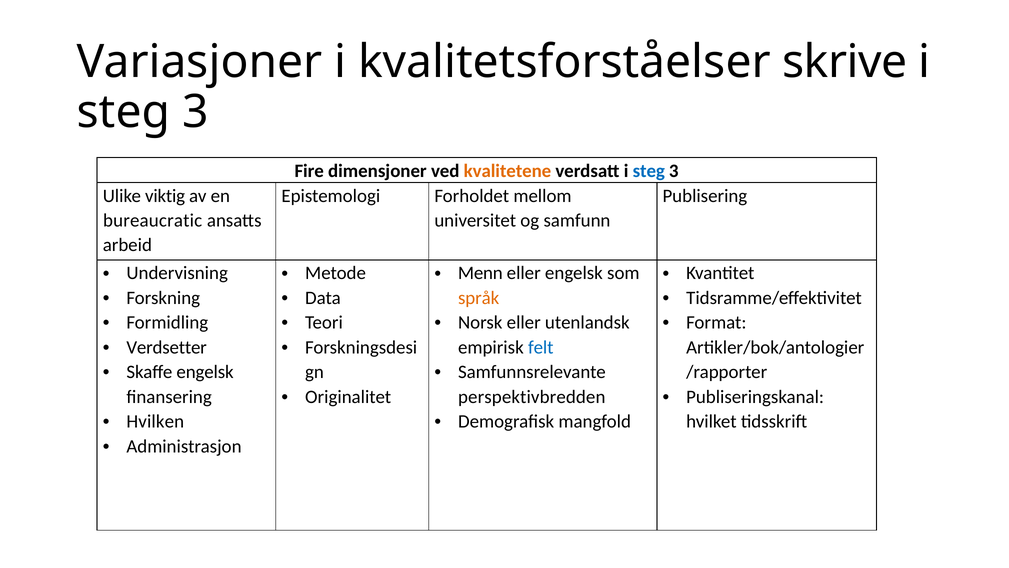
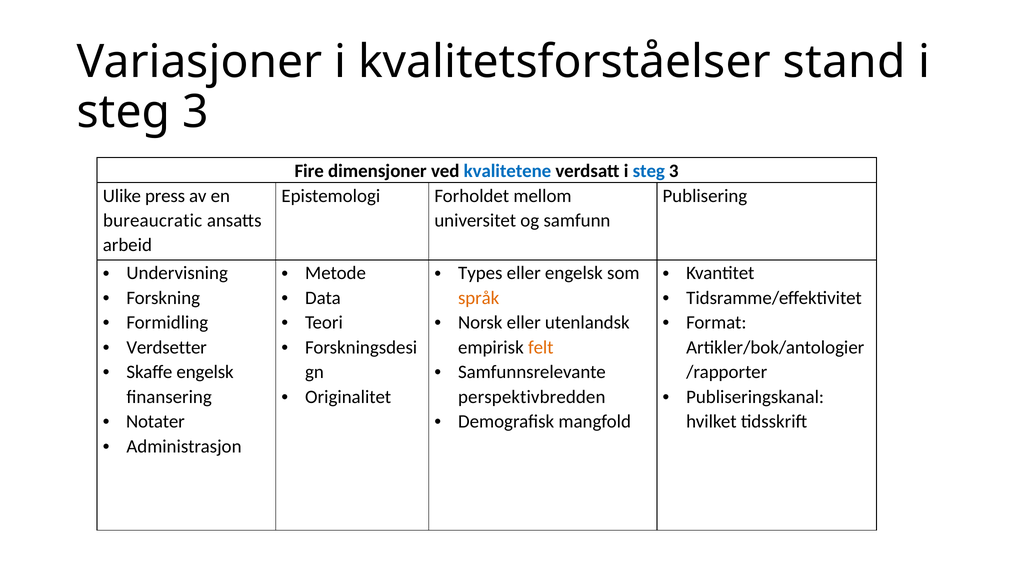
skrive: skrive -> stand (844, 62)
kvalitetene colour: orange -> blue (507, 171)
viktig: viktig -> press (165, 196)
Menn: Menn -> Types (480, 273)
felt colour: blue -> orange (541, 347)
Hvilken: Hvilken -> Notater (155, 421)
